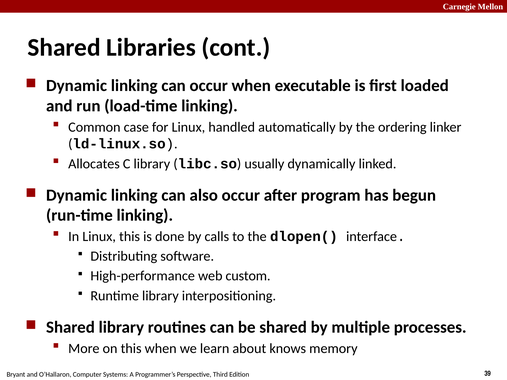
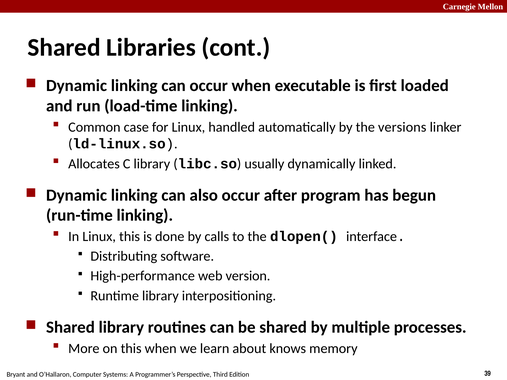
ordering: ordering -> versions (402, 127)
custom: custom -> version (248, 276)
